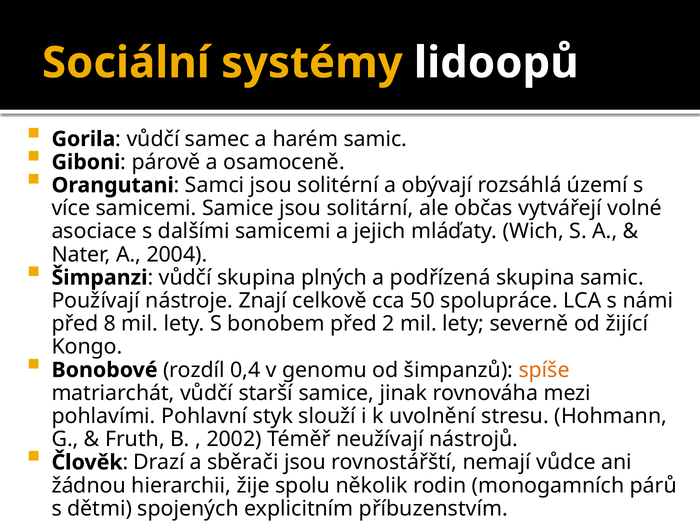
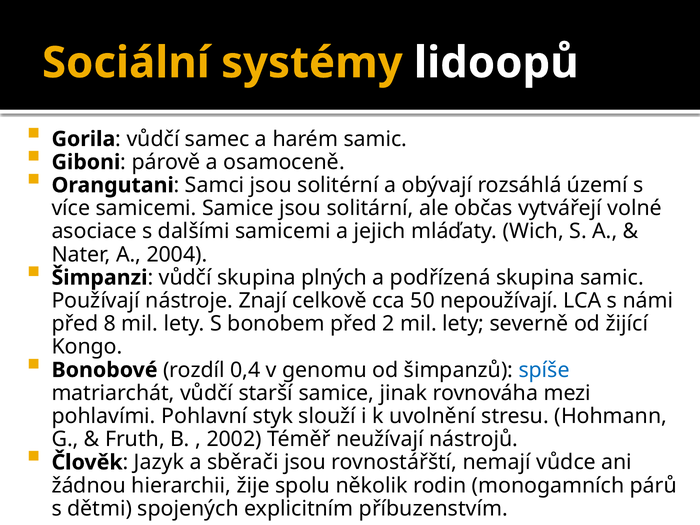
spolupráce: spolupráce -> nepoužívají (499, 301)
spíše colour: orange -> blue (544, 370)
Drazí: Drazí -> Jazyk (159, 462)
